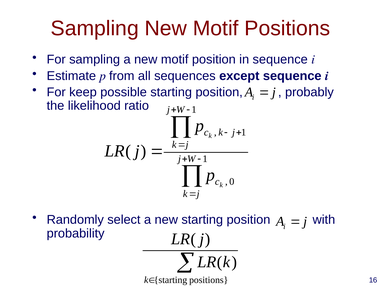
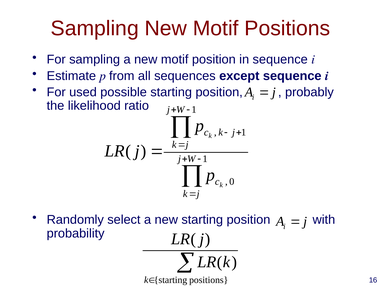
keep: keep -> used (83, 92)
